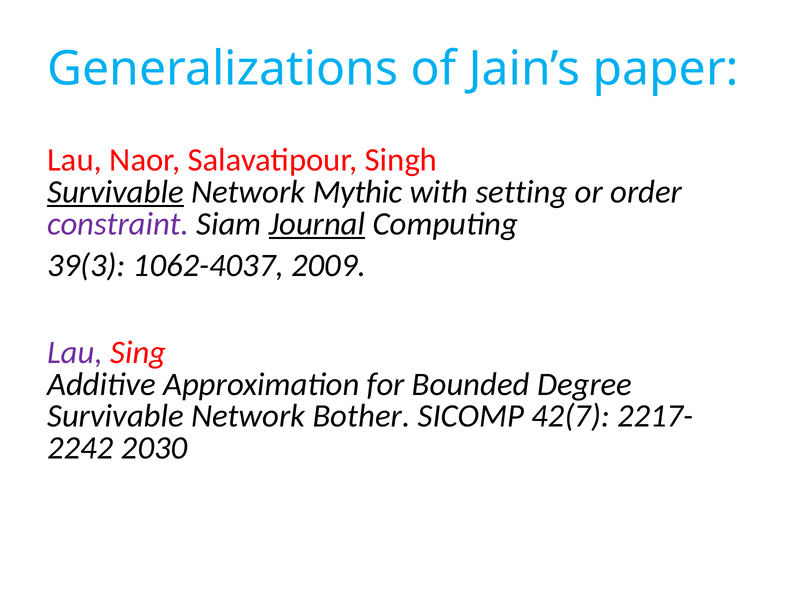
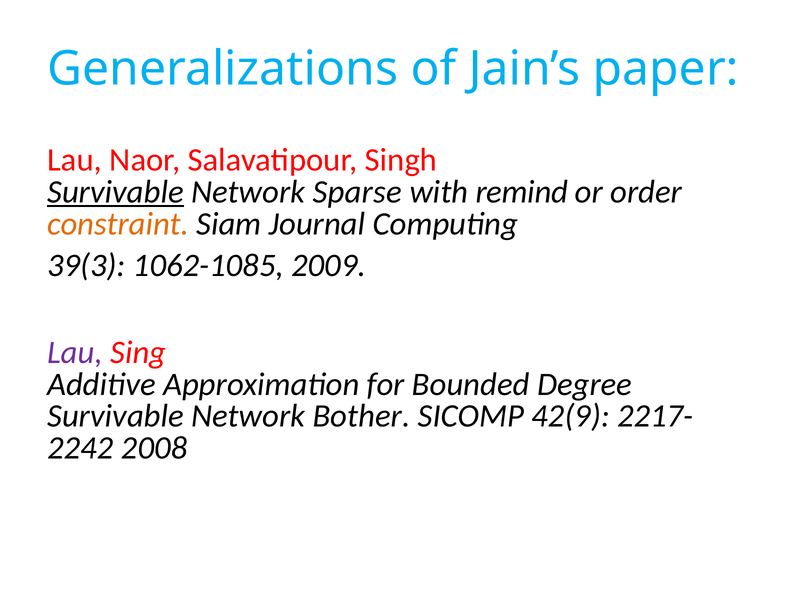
Mythic: Mythic -> Sparse (357, 192)
setting: setting -> remind (522, 192)
constraint colour: purple -> orange (118, 224)
Journal underline: present -> none (317, 224)
1062-4037: 1062-4037 -> 1062-1085 (208, 266)
42(7: 42(7 -> 42(9 (571, 416)
2030: 2030 -> 2008 (154, 448)
